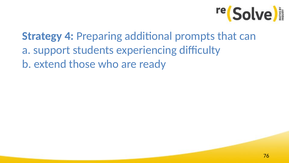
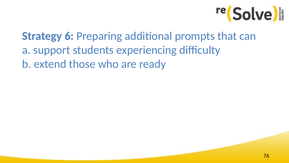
4: 4 -> 6 (69, 36)
